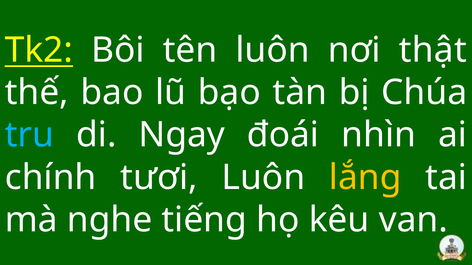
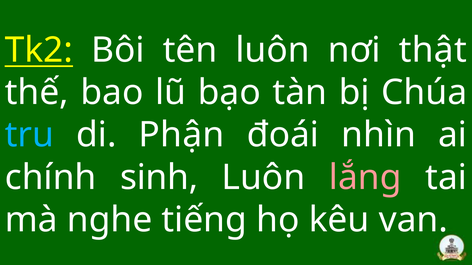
Ngay: Ngay -> Phận (182, 135)
tươi: tươi -> sinh (159, 178)
lắng colour: yellow -> pink (365, 178)
